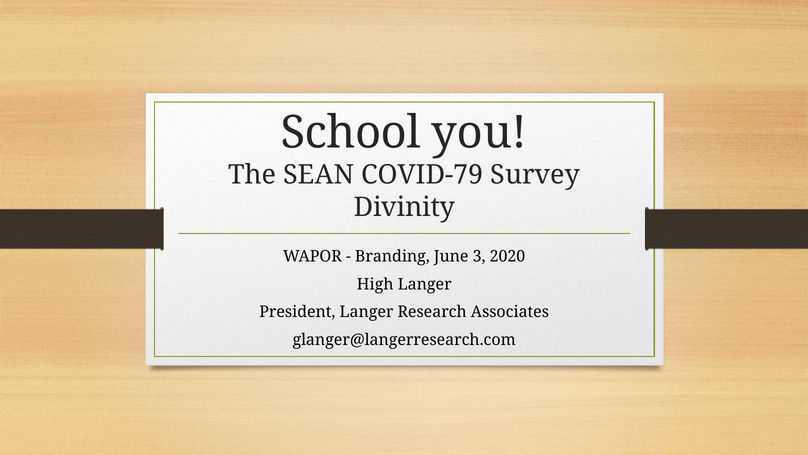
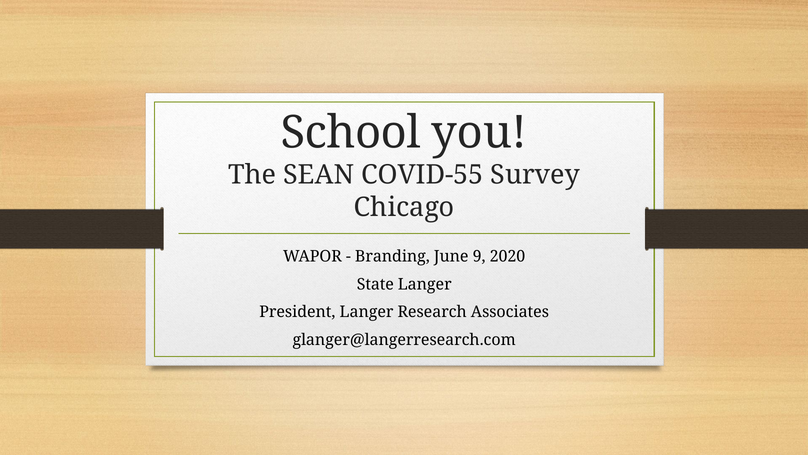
COVID-79: COVID-79 -> COVID-55 (422, 175)
Divinity: Divinity -> Chicago (404, 207)
3: 3 -> 9 (479, 256)
High: High -> State (375, 284)
